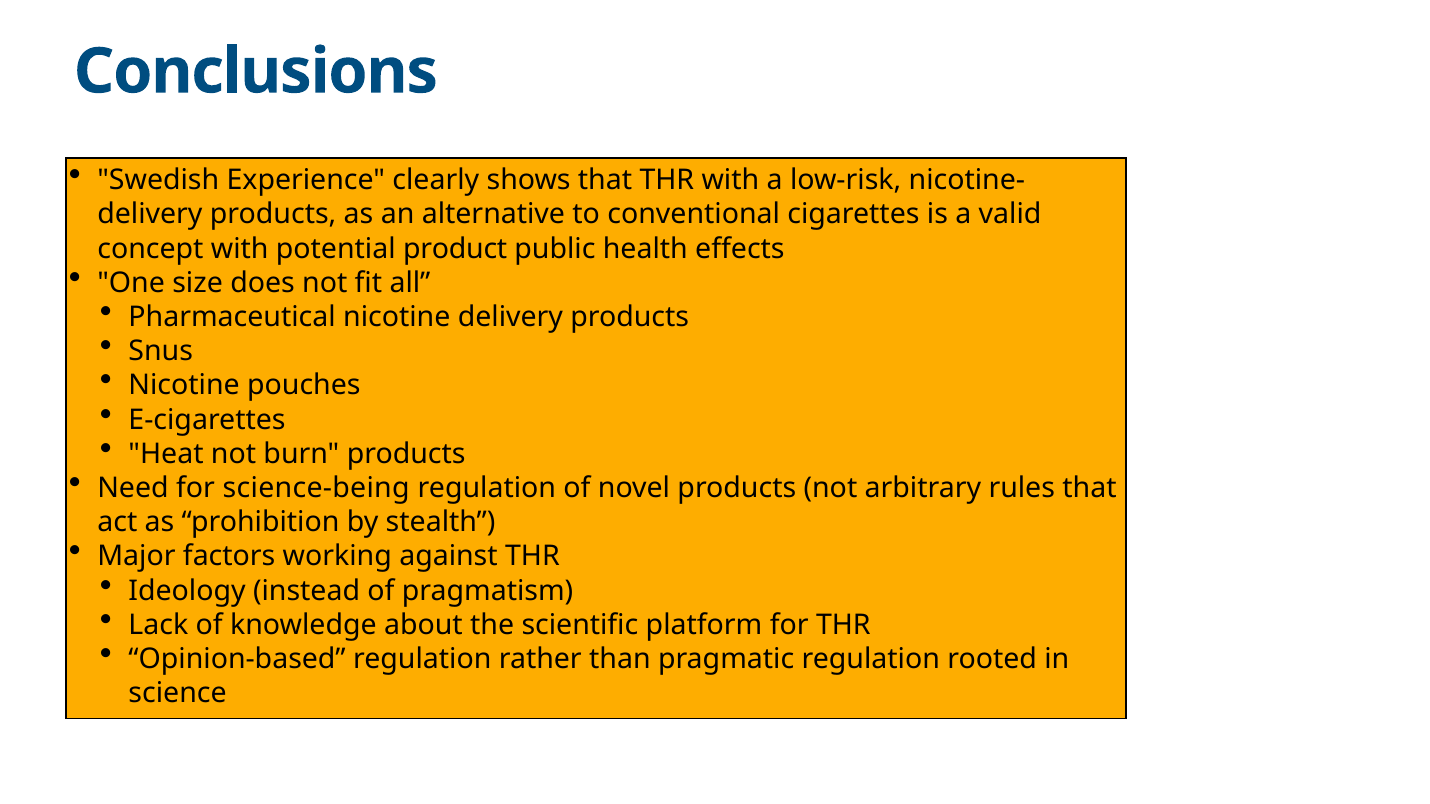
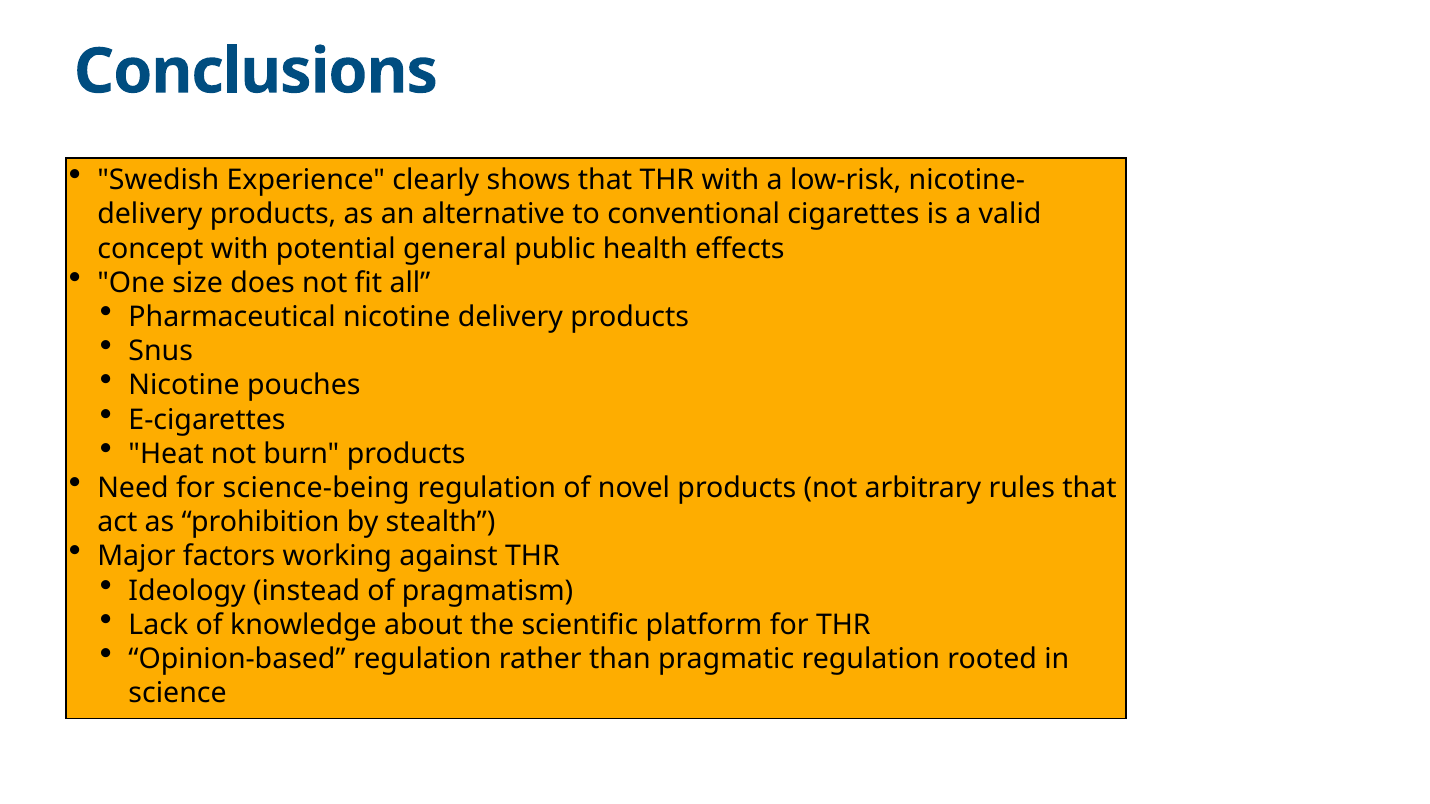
product: product -> general (455, 249)
